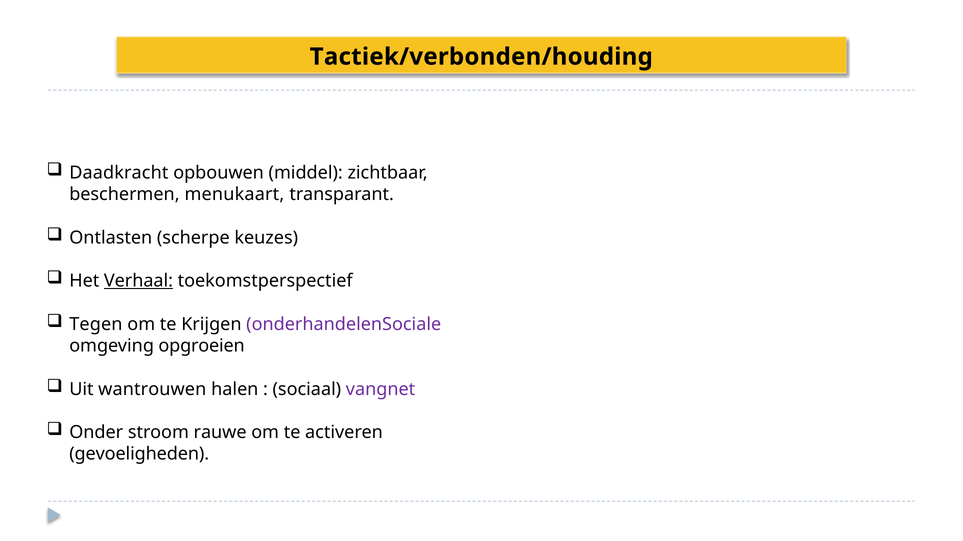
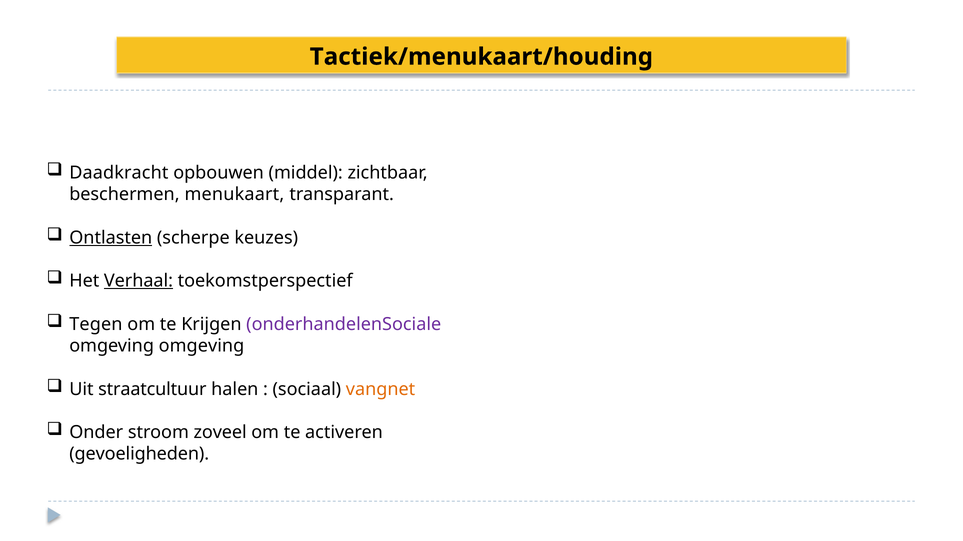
Tactiek/verbonden/houding: Tactiek/verbonden/houding -> Tactiek/menukaart/houding (481, 57)
Ontlasten underline: none -> present (111, 238)
omgeving opgroeien: opgroeien -> omgeving (201, 346)
wantrouwen: wantrouwen -> straatcultuur (152, 390)
vangnet colour: purple -> orange (381, 390)
rauwe: rauwe -> zoveel (220, 433)
